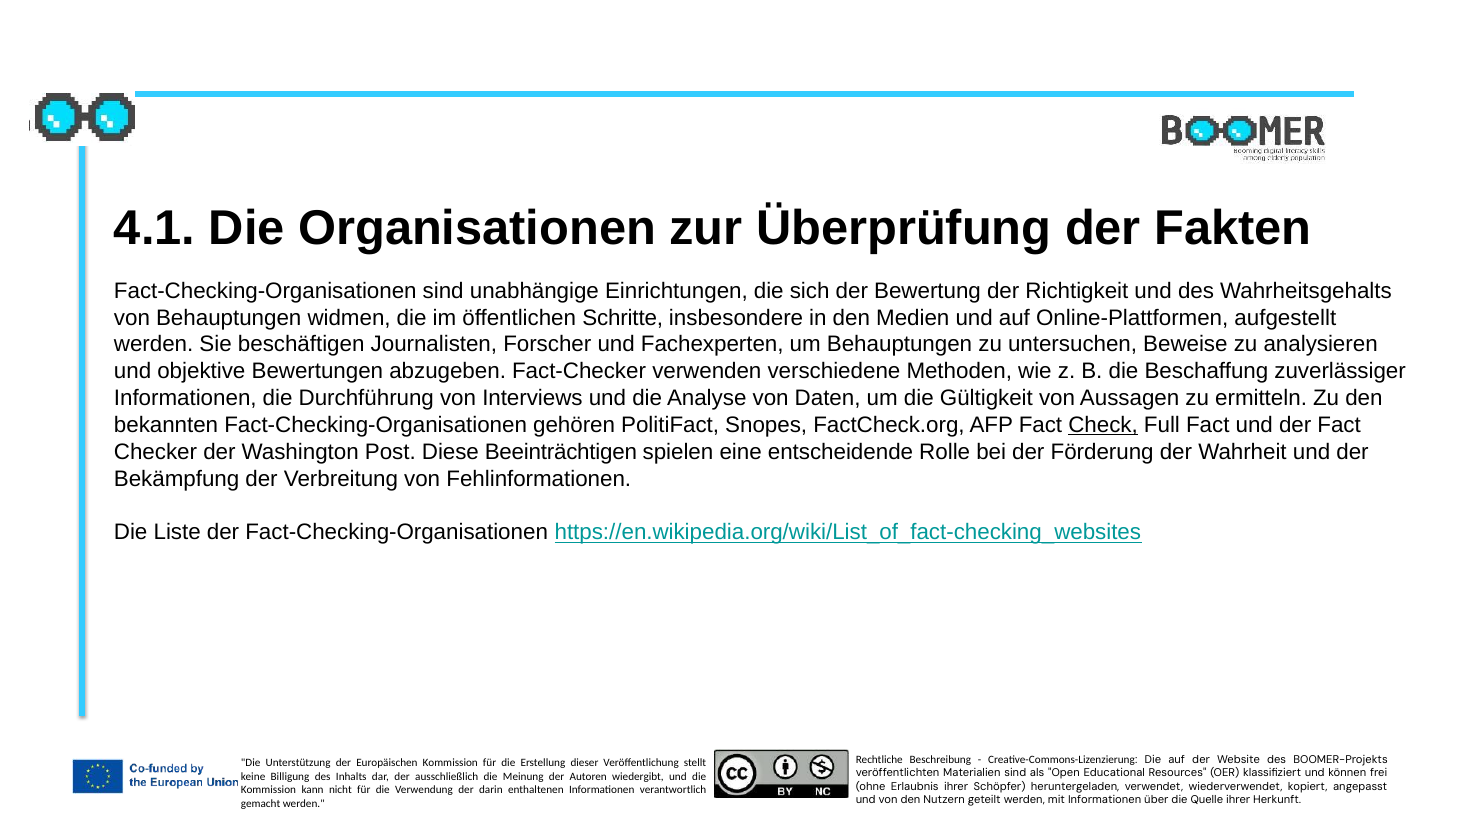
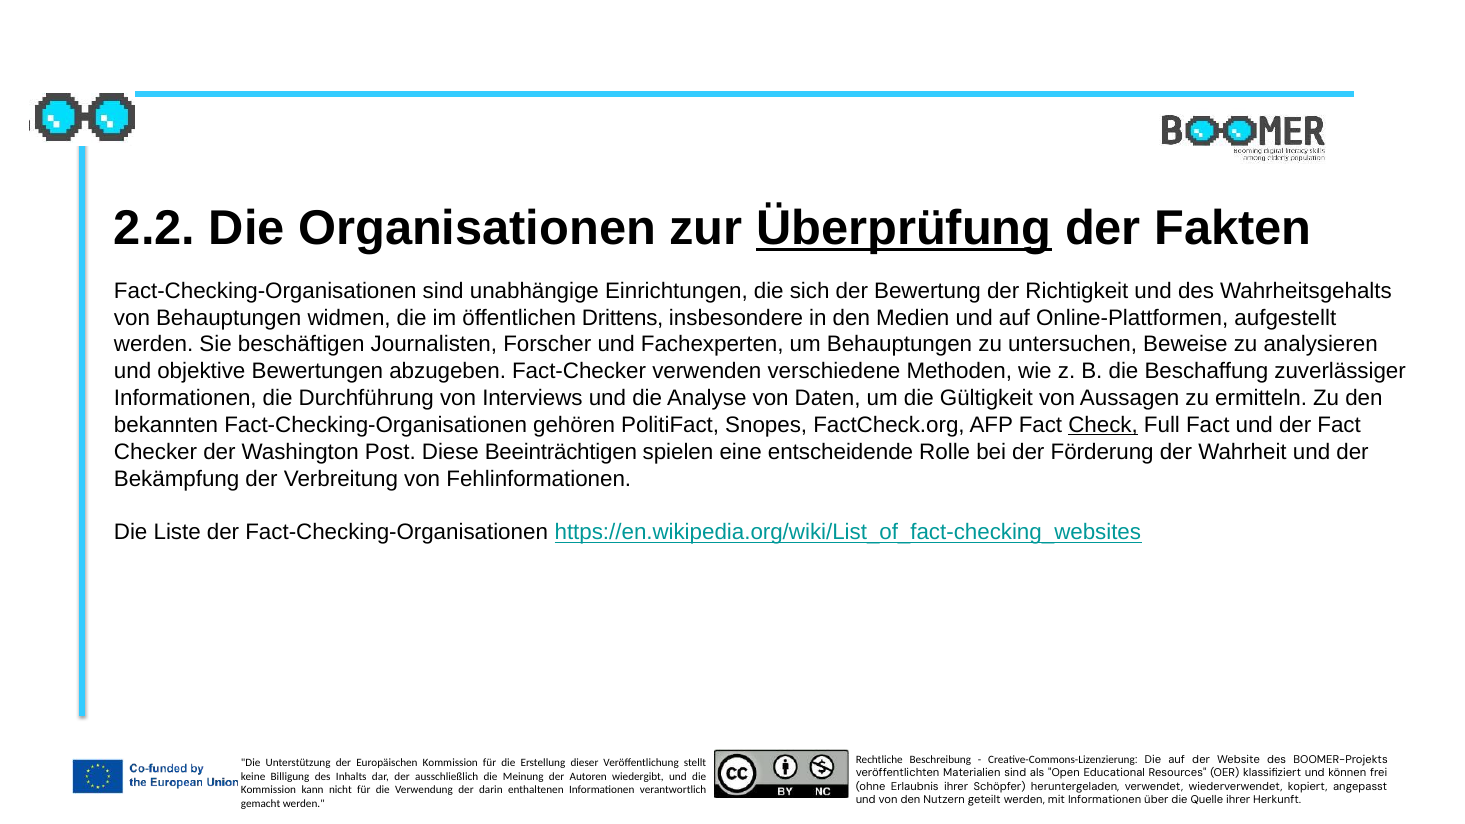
4.1: 4.1 -> 2.2 (155, 229)
Überprüfung underline: none -> present (904, 229)
Schritte: Schritte -> Drittens (623, 318)
